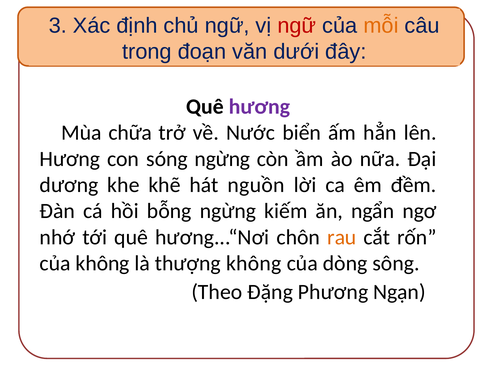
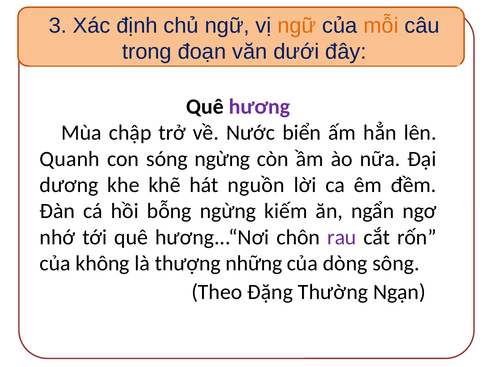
ngữ colour: red -> orange (297, 26)
chữa: chữa -> chập (130, 133)
Hương: Hương -> Quanh (70, 159)
rau colour: orange -> purple (342, 238)
thượng không: không -> những (254, 264)
Phương: Phương -> Thường (333, 293)
